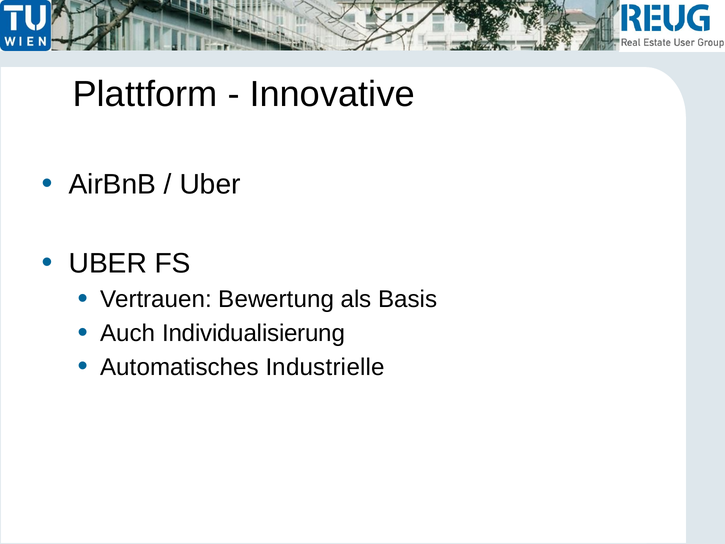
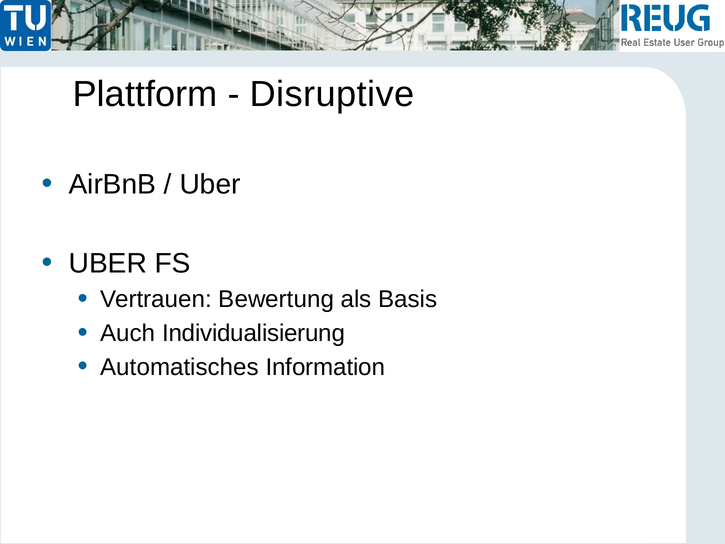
Innovative: Innovative -> Disruptive (332, 94)
Industrielle: Industrielle -> Information (325, 367)
